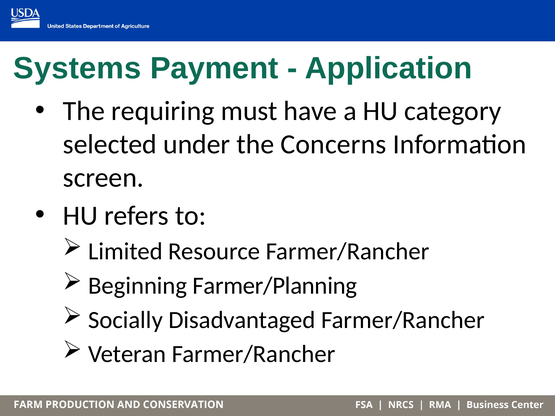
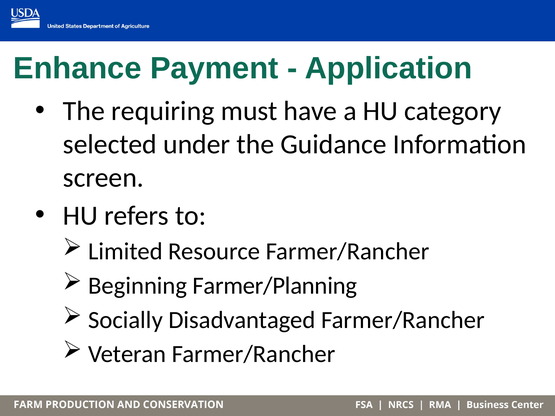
Systems: Systems -> Enhance (77, 68)
Concerns: Concerns -> Guidance (334, 145)
